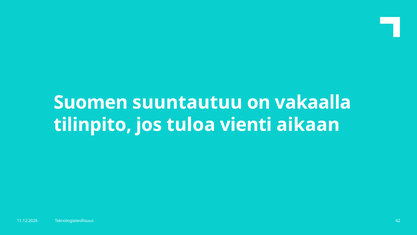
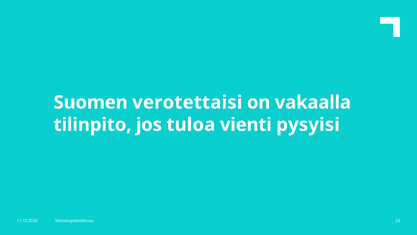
suuntautuu: suuntautuu -> verotettaisi (187, 102)
aikaan: aikaan -> pysyisi (308, 125)
